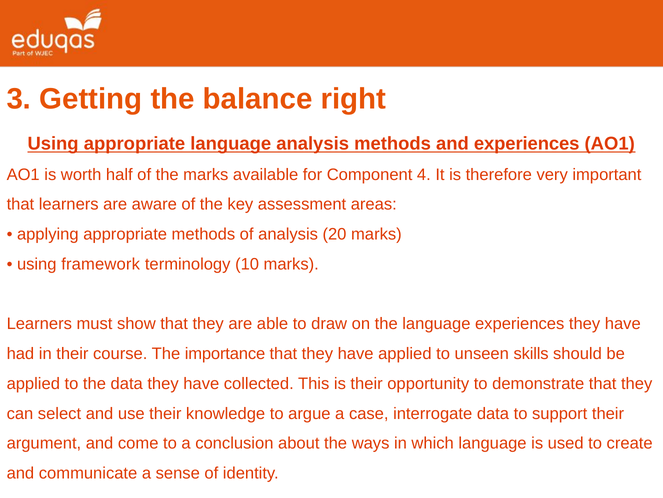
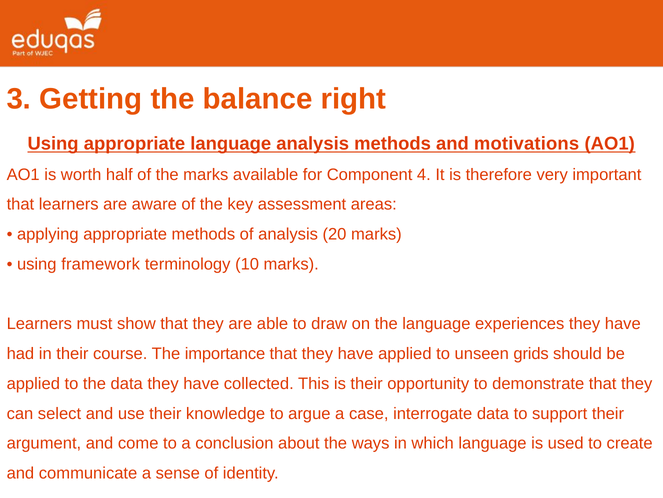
and experiences: experiences -> motivations (527, 143)
skills: skills -> grids (531, 353)
